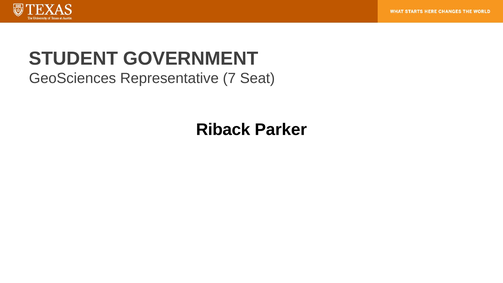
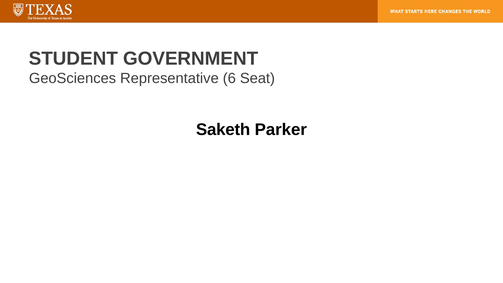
7: 7 -> 6 (229, 78)
Riback: Riback -> Saketh (223, 130)
